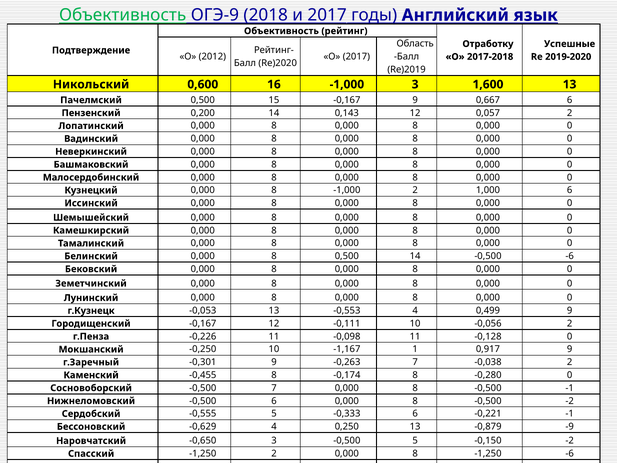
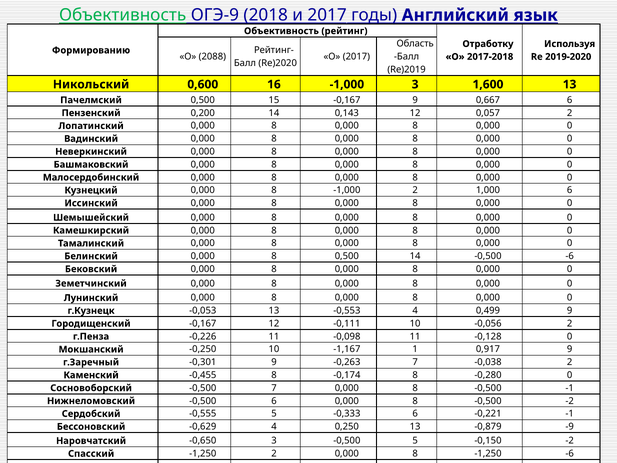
Успешные: Успешные -> Используя (570, 44)
Подтверждение: Подтверждение -> Формированию (91, 50)
2012: 2012 -> 2088 (212, 57)
